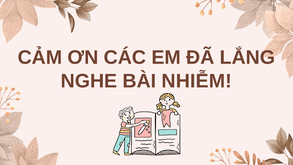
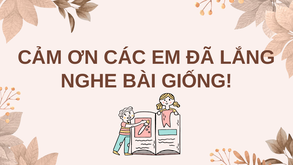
NHIỄM: NHIỄM -> GIỐNG (197, 81)
